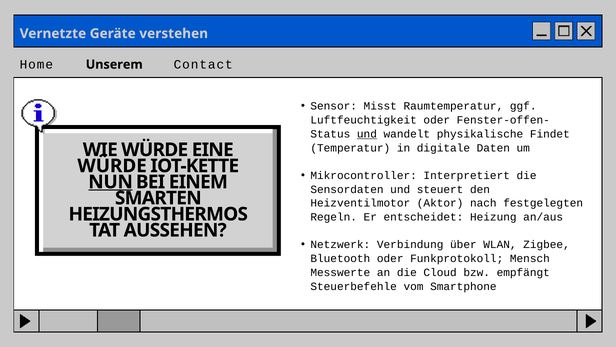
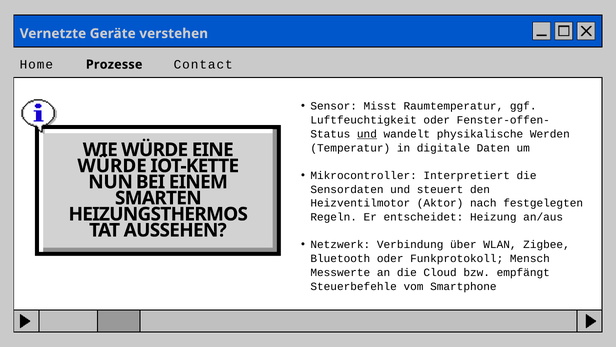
Unserem: Unserem -> Prozesse (114, 64)
Findet: Findet -> Werden (550, 134)
NUN underline: present -> none (111, 182)
